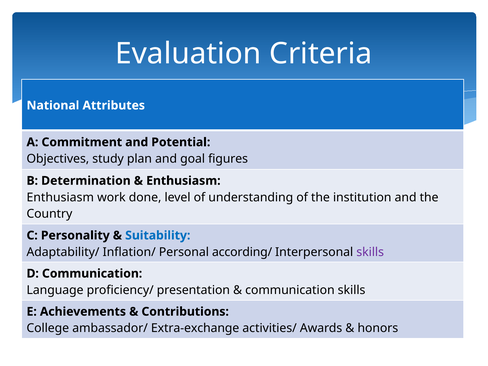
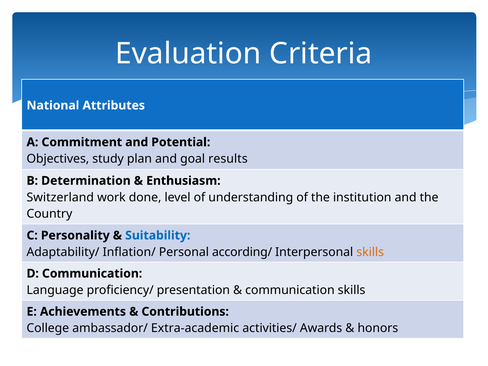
figures: figures -> results (228, 159)
Enthusiasm: Enthusiasm -> Switzerland (60, 197)
skills colour: purple -> orange (370, 252)
Extra-exchange: Extra-exchange -> Extra-academic (195, 328)
